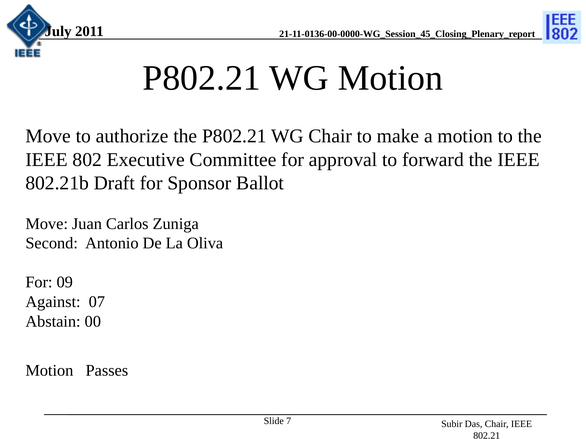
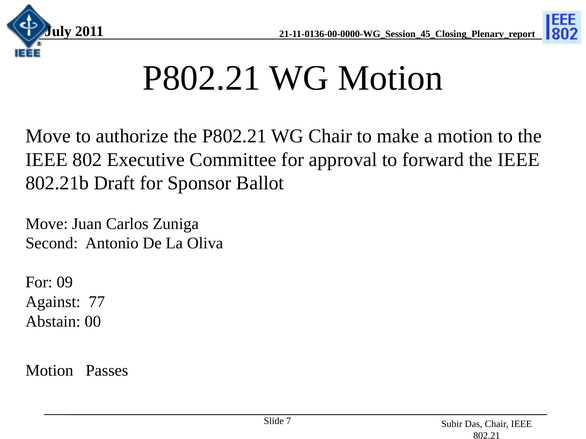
07: 07 -> 77 (97, 302)
